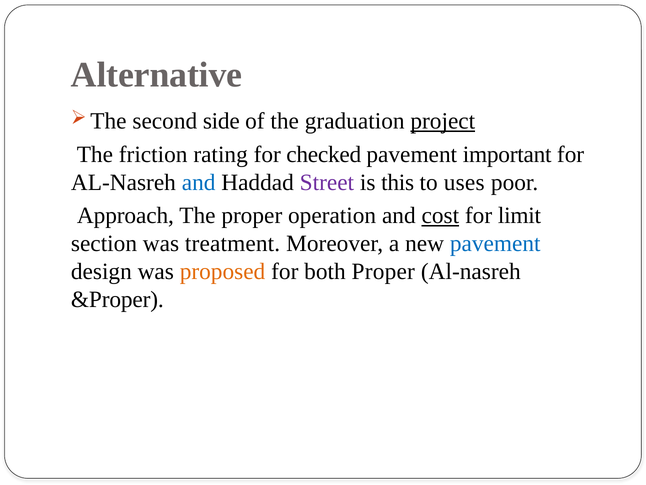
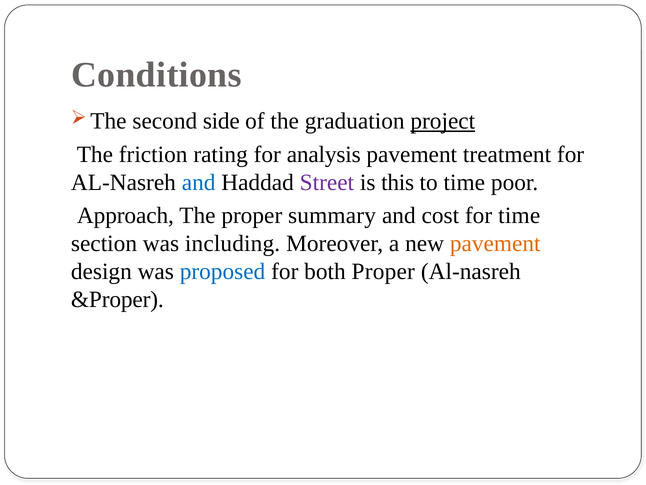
Alternative: Alternative -> Conditions (156, 75)
checked: checked -> analysis (324, 154)
important: important -> treatment (507, 154)
to uses: uses -> time (464, 182)
operation: operation -> summary (332, 215)
cost underline: present -> none (440, 215)
for limit: limit -> time (519, 215)
treatment: treatment -> including (233, 243)
pavement colour: blue -> orange (495, 243)
proposed colour: orange -> blue (223, 271)
